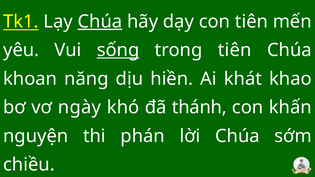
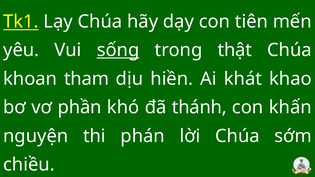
Chúa underline: present -> none (100, 22)
trong tiên: tiên -> thật (235, 50)
năng: năng -> tham (86, 79)
ngày: ngày -> phần (80, 108)
